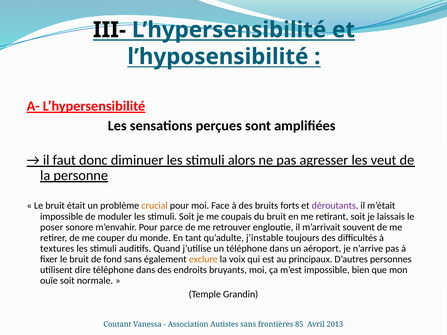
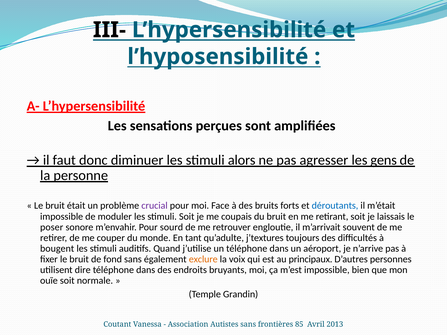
veut: veut -> gens (384, 160)
crucial colour: orange -> purple (155, 206)
déroutants colour: purple -> blue (335, 206)
parce: parce -> sourd (171, 227)
j’instable: j’instable -> j’textures (265, 238)
textures: textures -> bougent (57, 249)
